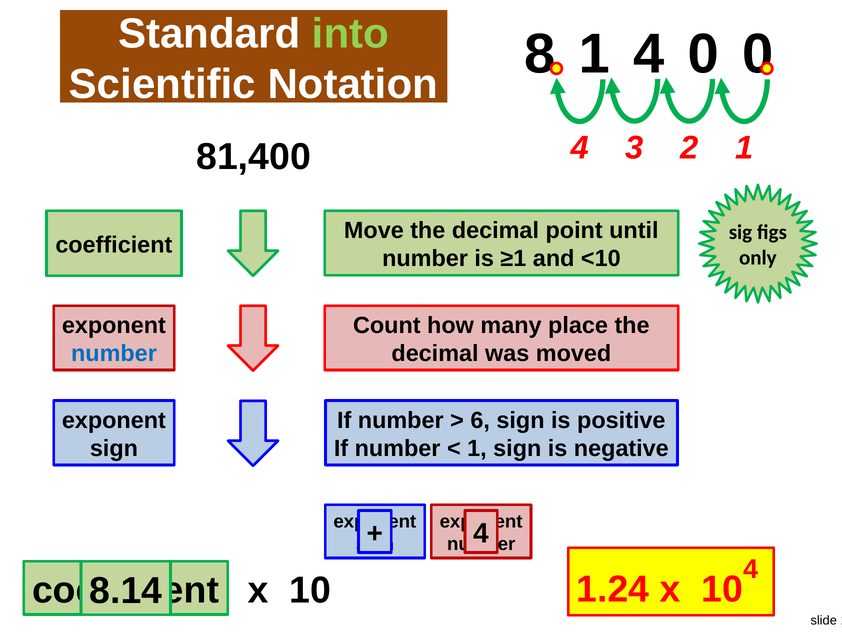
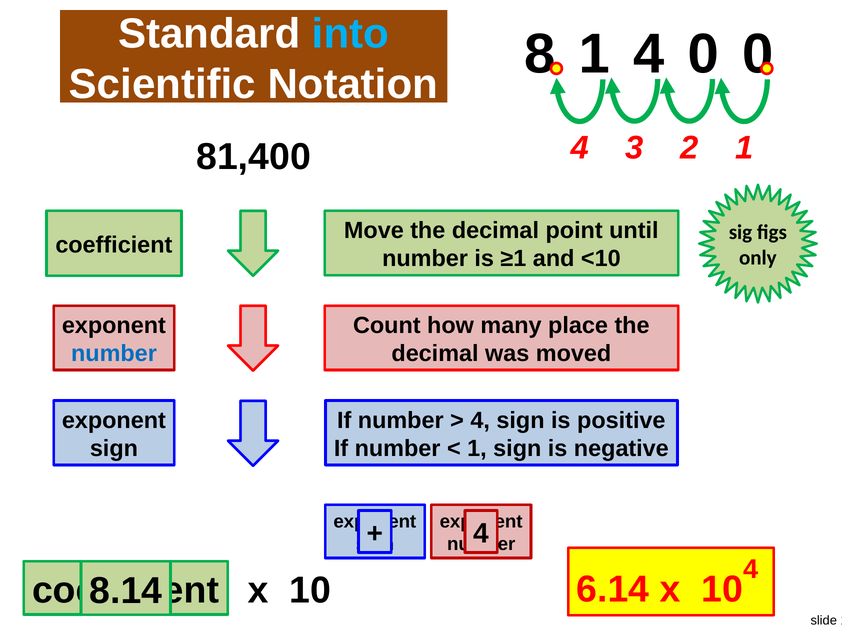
into colour: light green -> light blue (350, 34)
6: 6 -> 4 (480, 420)
1.24: 1.24 -> 6.14 (613, 589)
